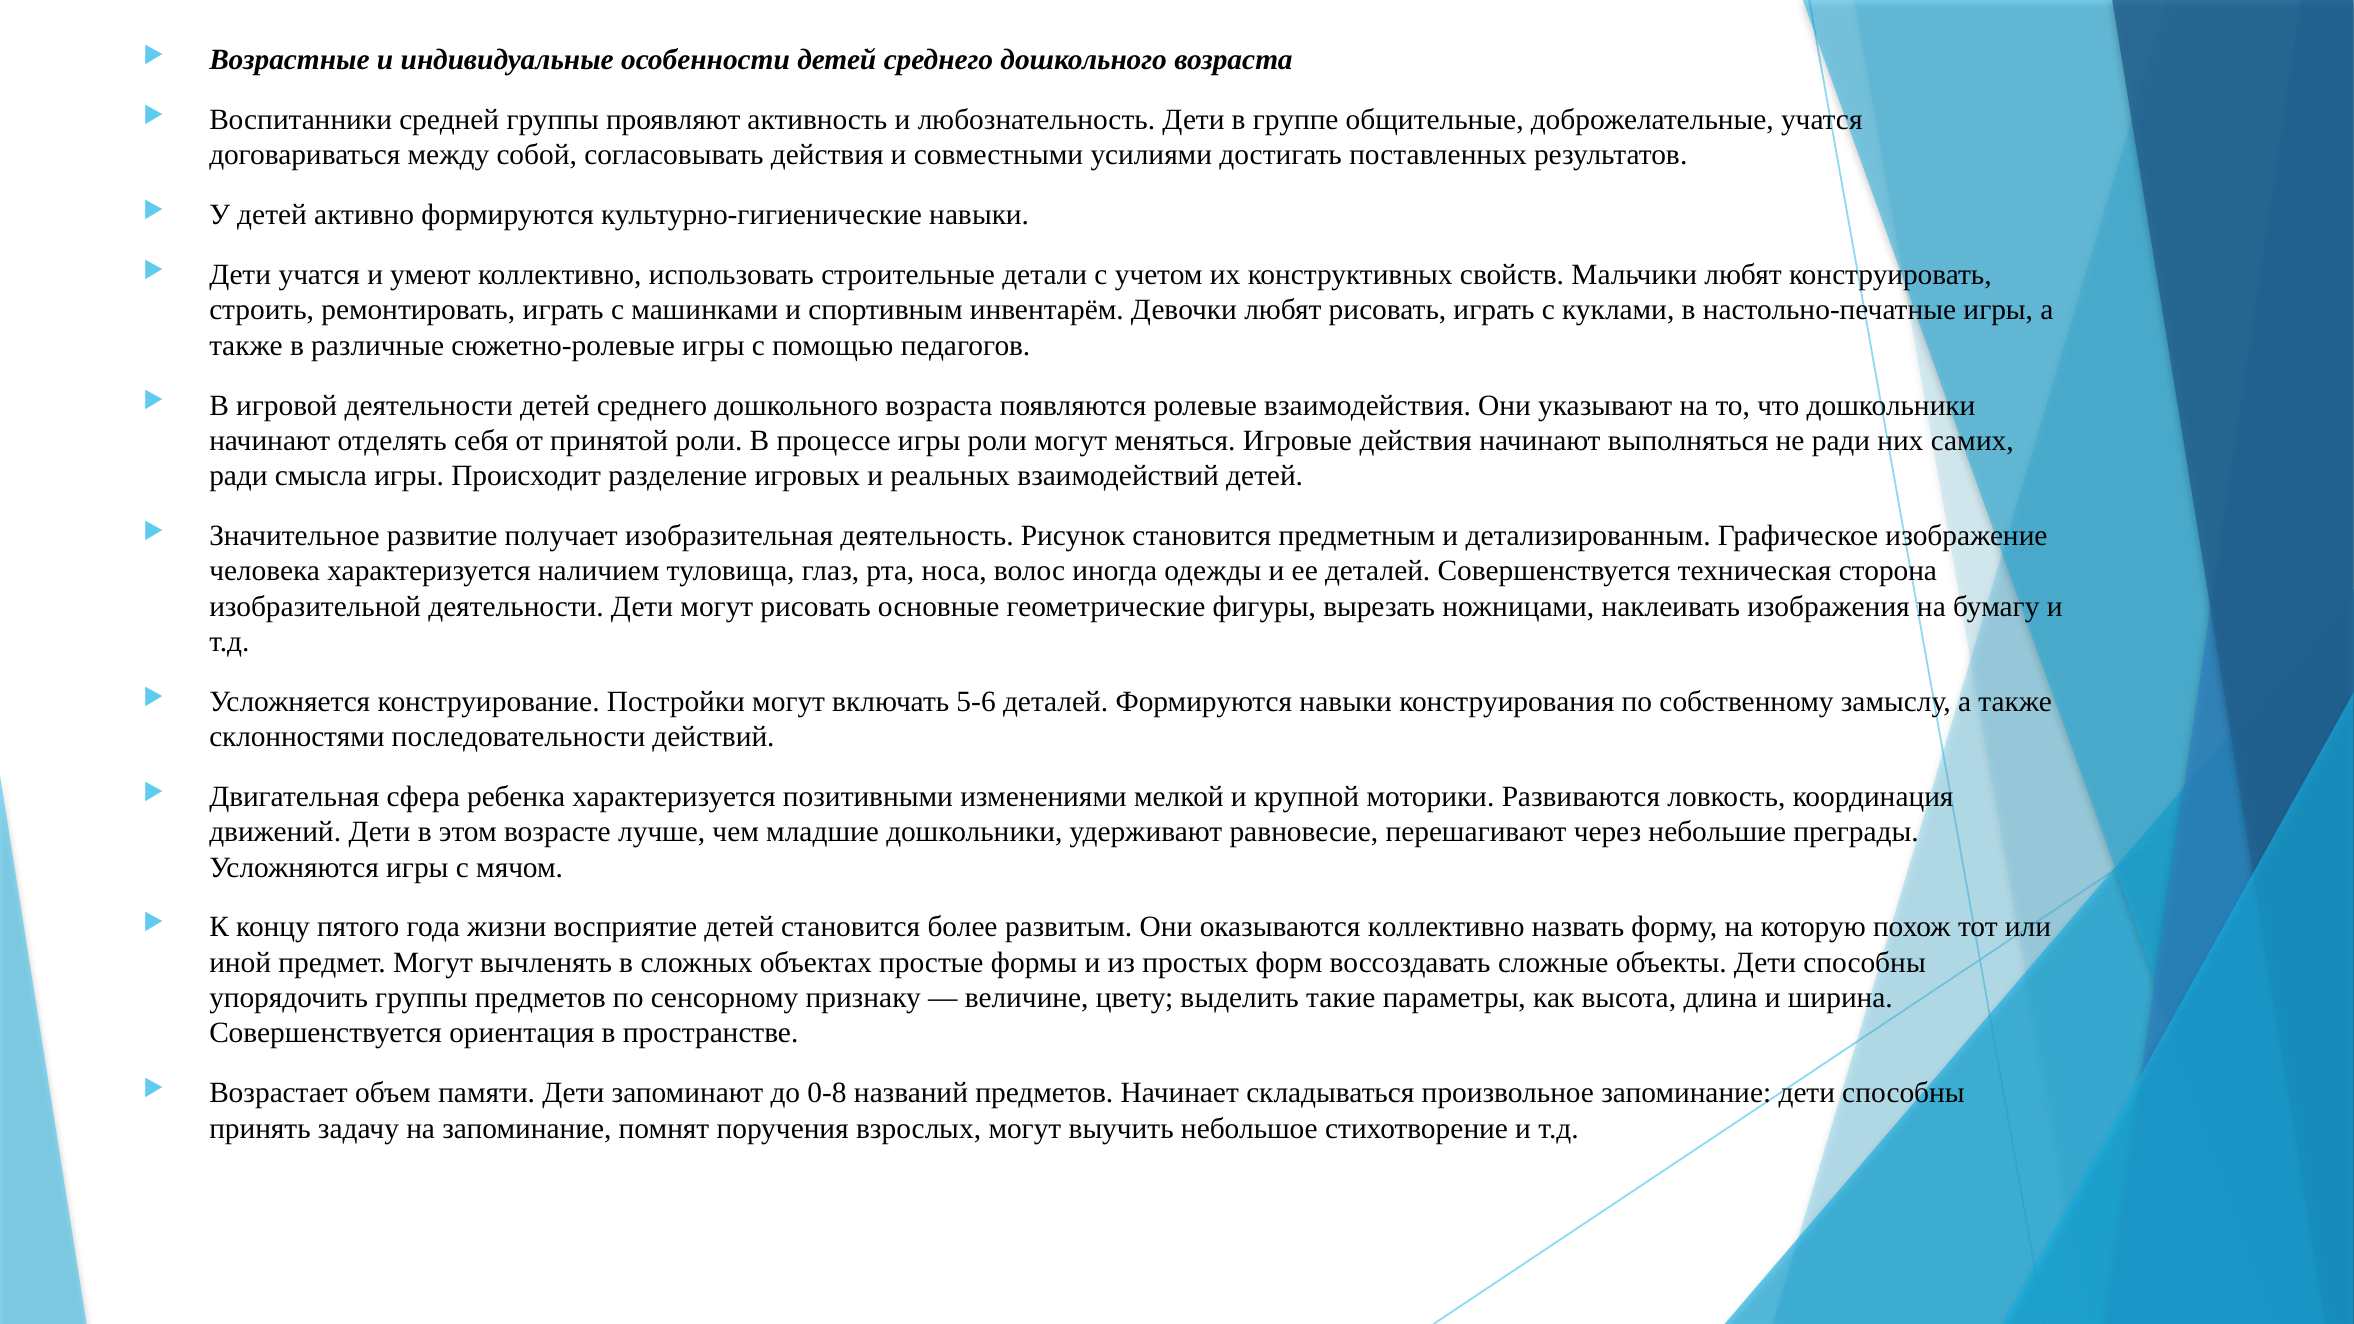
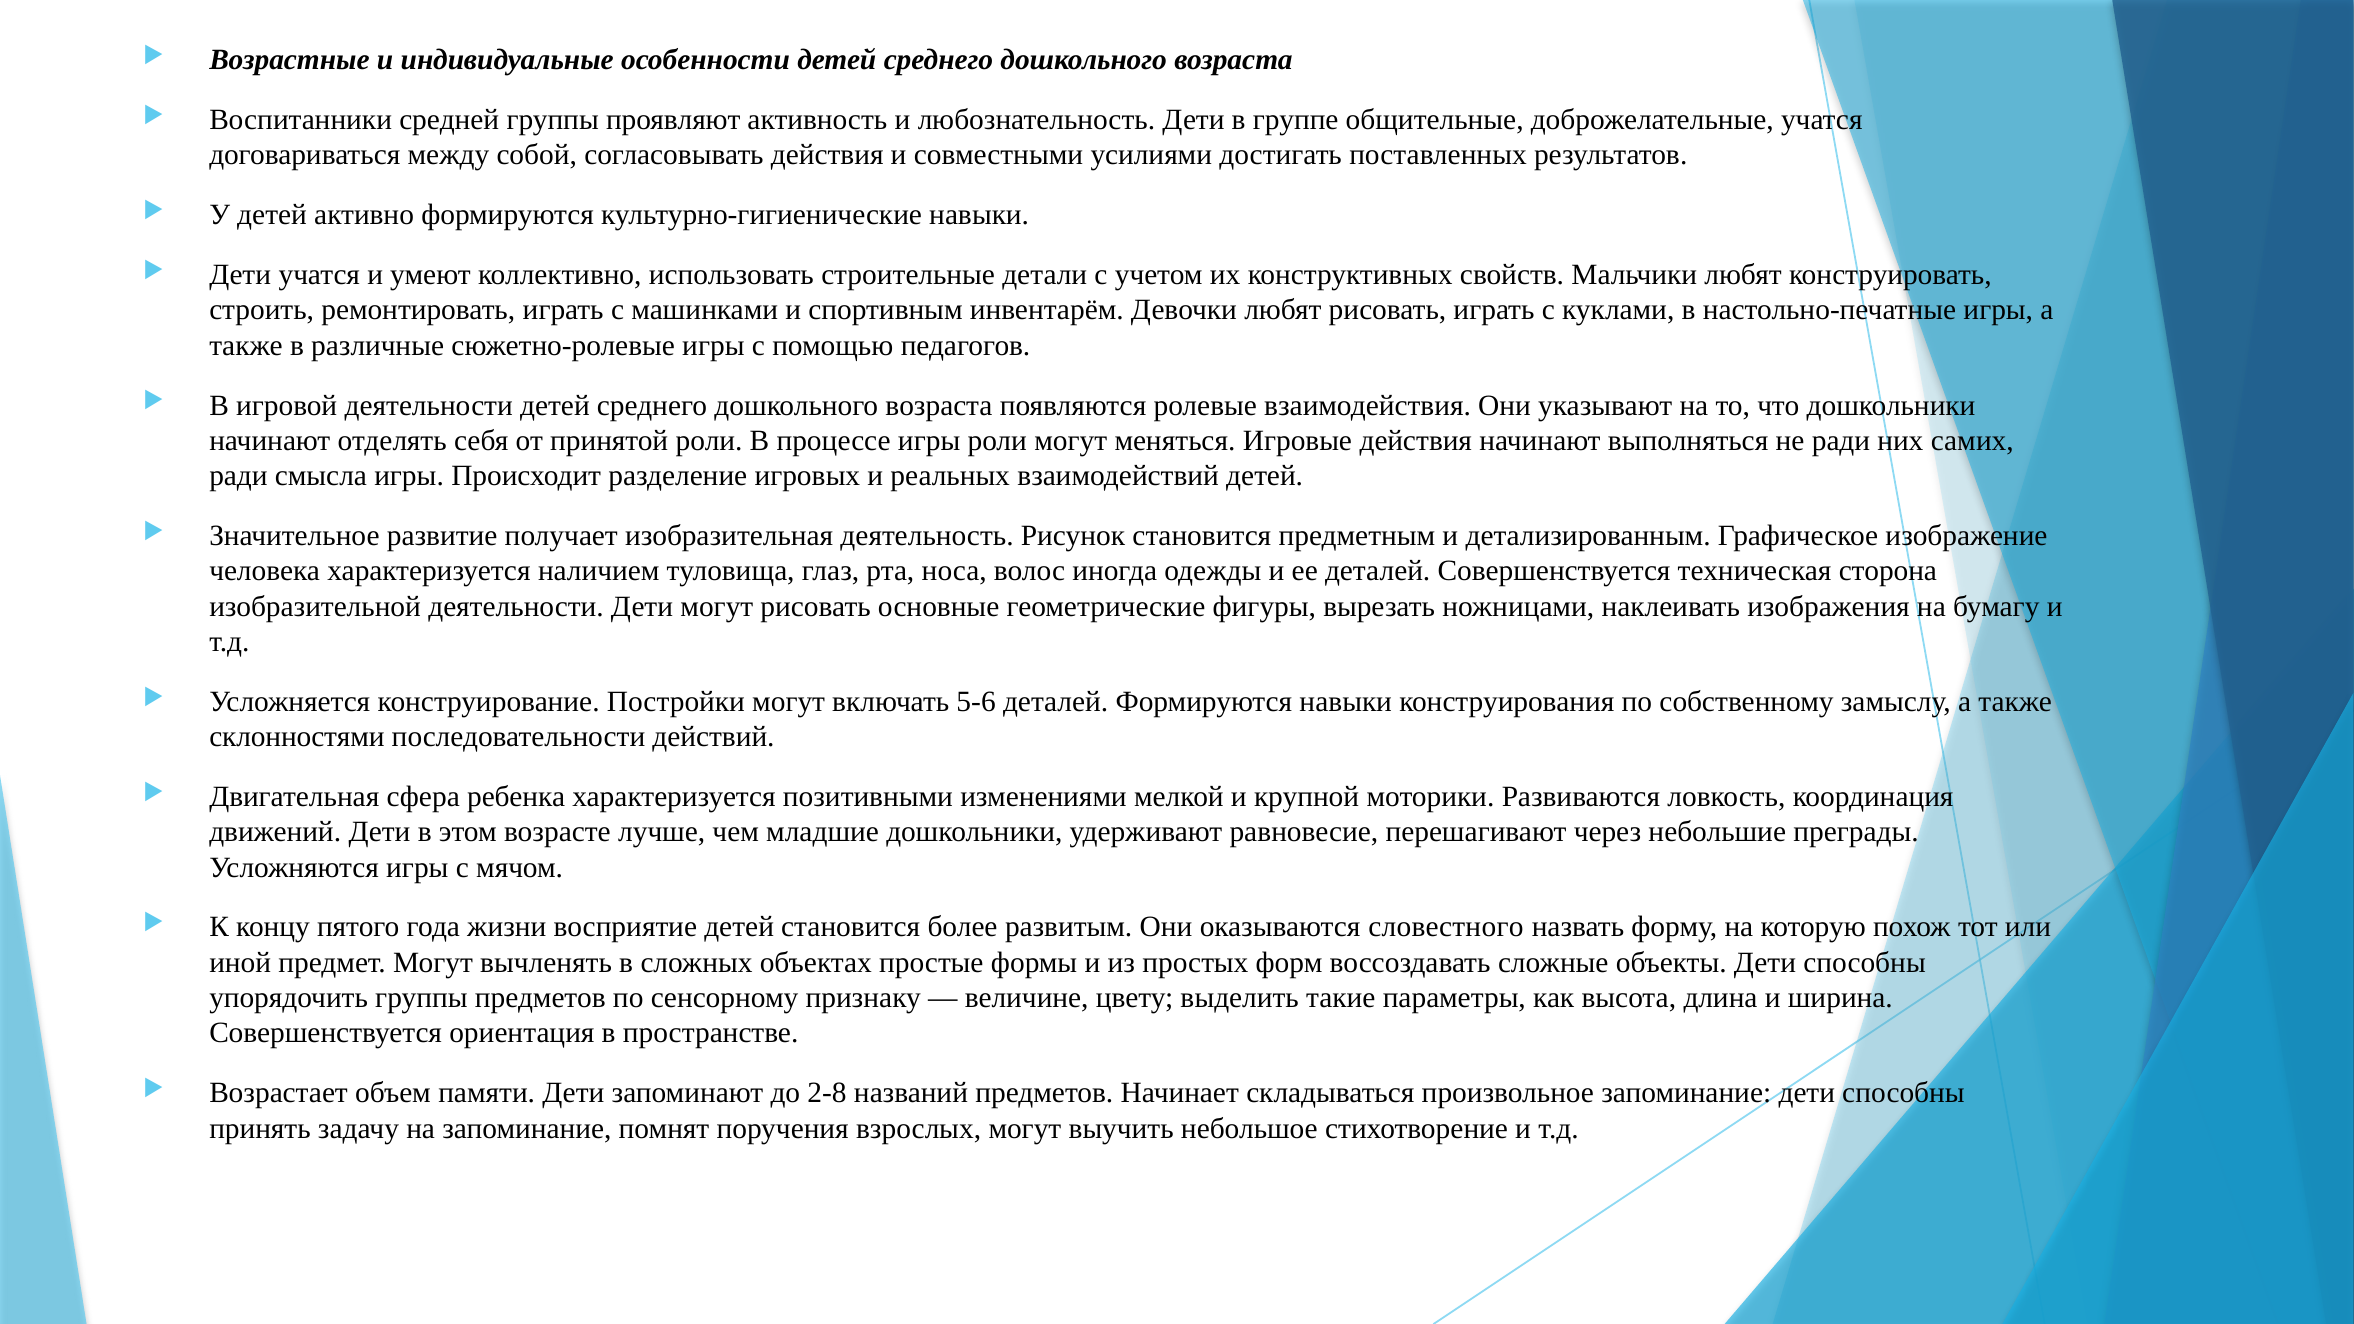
оказываются коллективно: коллективно -> словестного (1446, 927)
0-8: 0-8 -> 2-8 (827, 1093)
